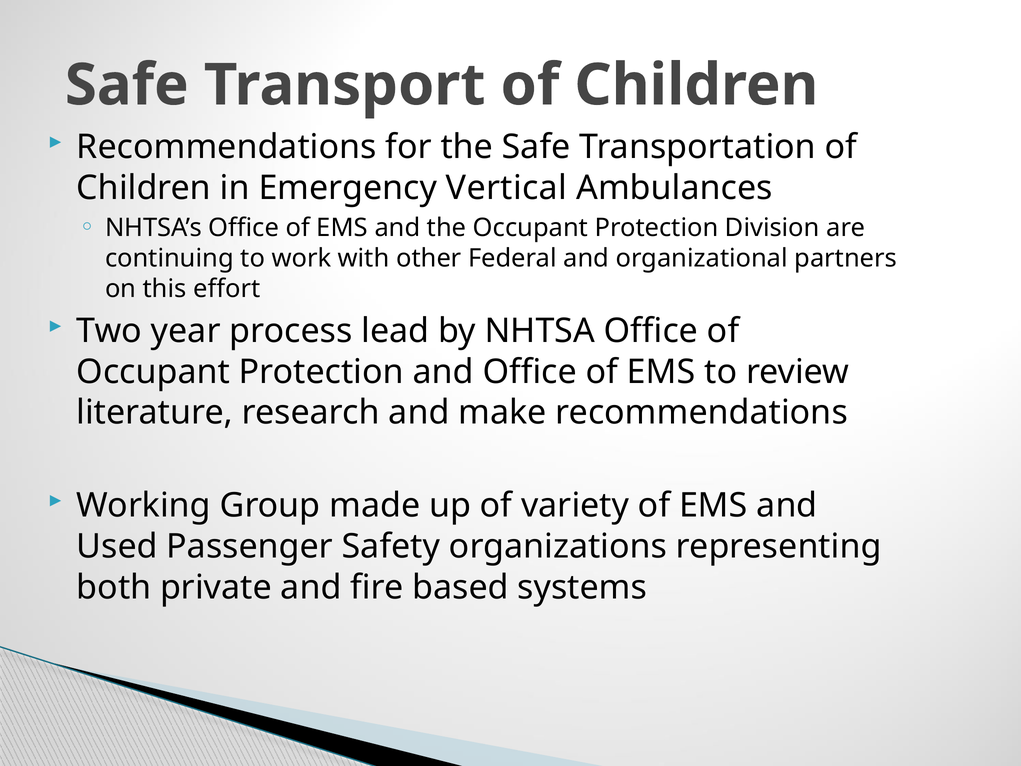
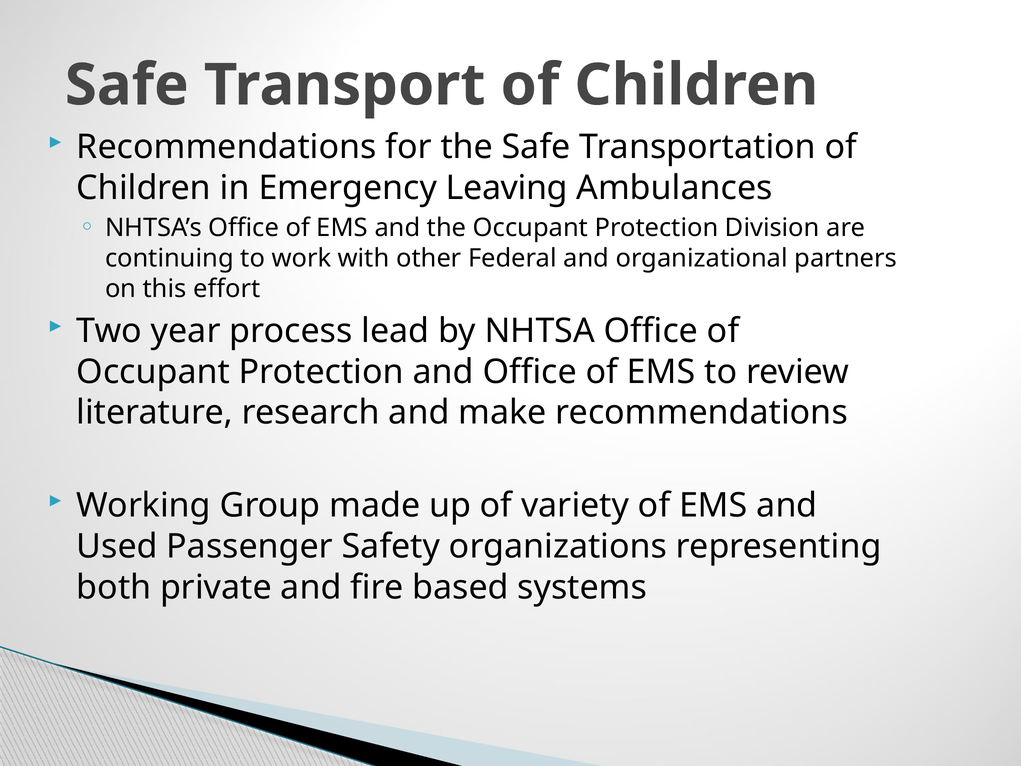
Vertical: Vertical -> Leaving (507, 188)
